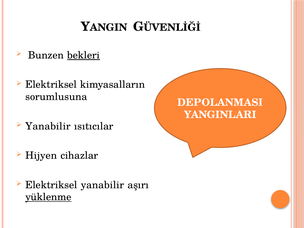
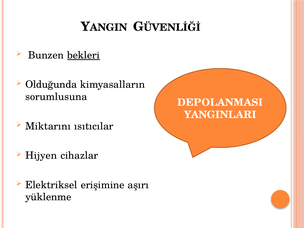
Elektriksel: Elektriksel -> Olduğunda (51, 85)
Yanabilir: Yanabilir -> Miktarını (48, 126)
Elektriksel yanabilir: yanabilir -> erişimine (103, 185)
yüklenme underline: present -> none (48, 197)
